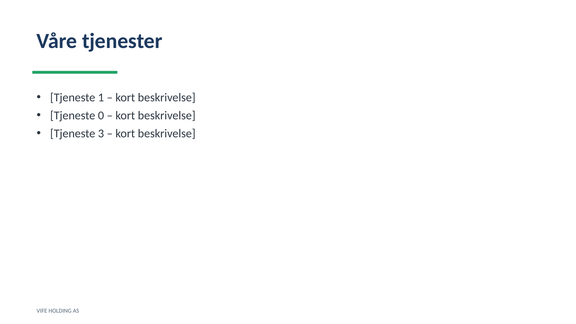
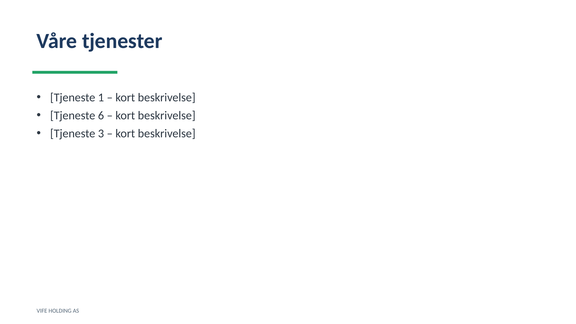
0: 0 -> 6 (101, 116)
